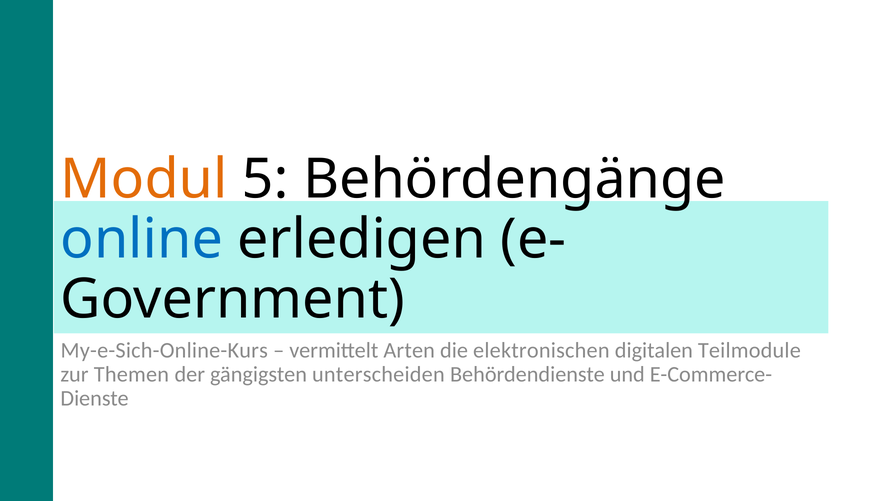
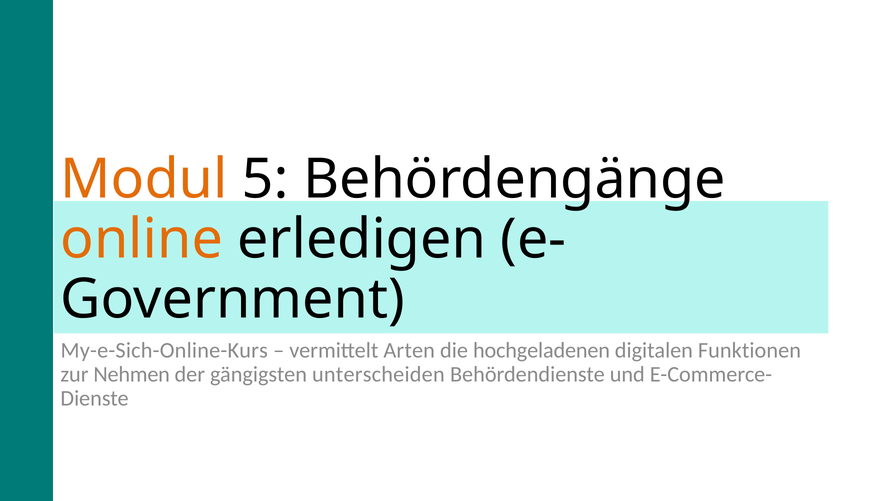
online colour: blue -> orange (142, 239)
elektronischen: elektronischen -> hochgeladenen (542, 350)
Teilmodule: Teilmodule -> Funktionen (749, 350)
Themen: Themen -> Nehmen (132, 374)
